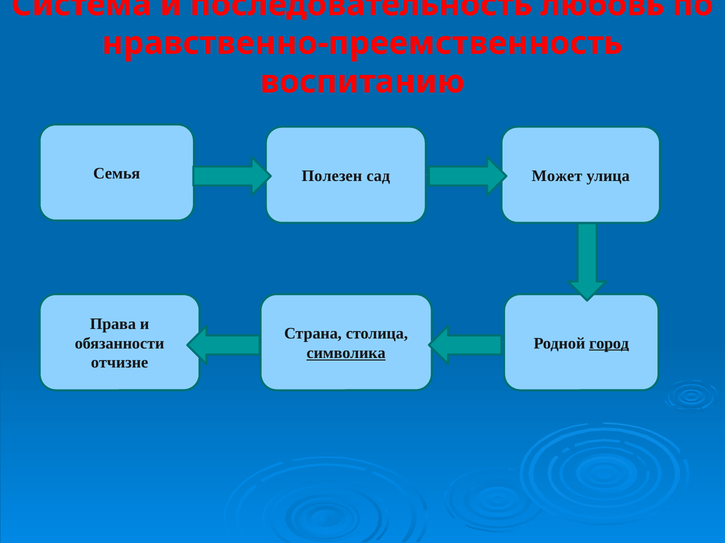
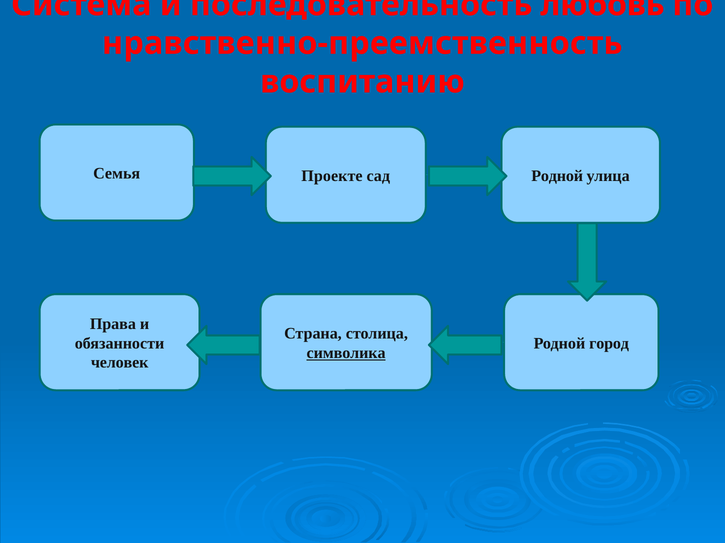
Полезен: Полезен -> Проекте (332, 176)
сад Может: Может -> Родной (557, 176)
город underline: present -> none (609, 344)
отчизне: отчизне -> человек (120, 363)
